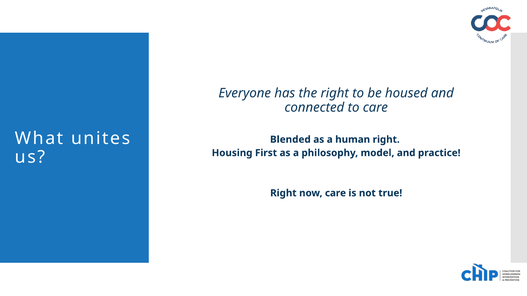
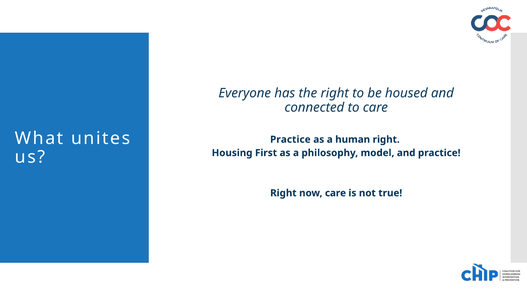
Blended: Blended -> Practice (290, 140)
